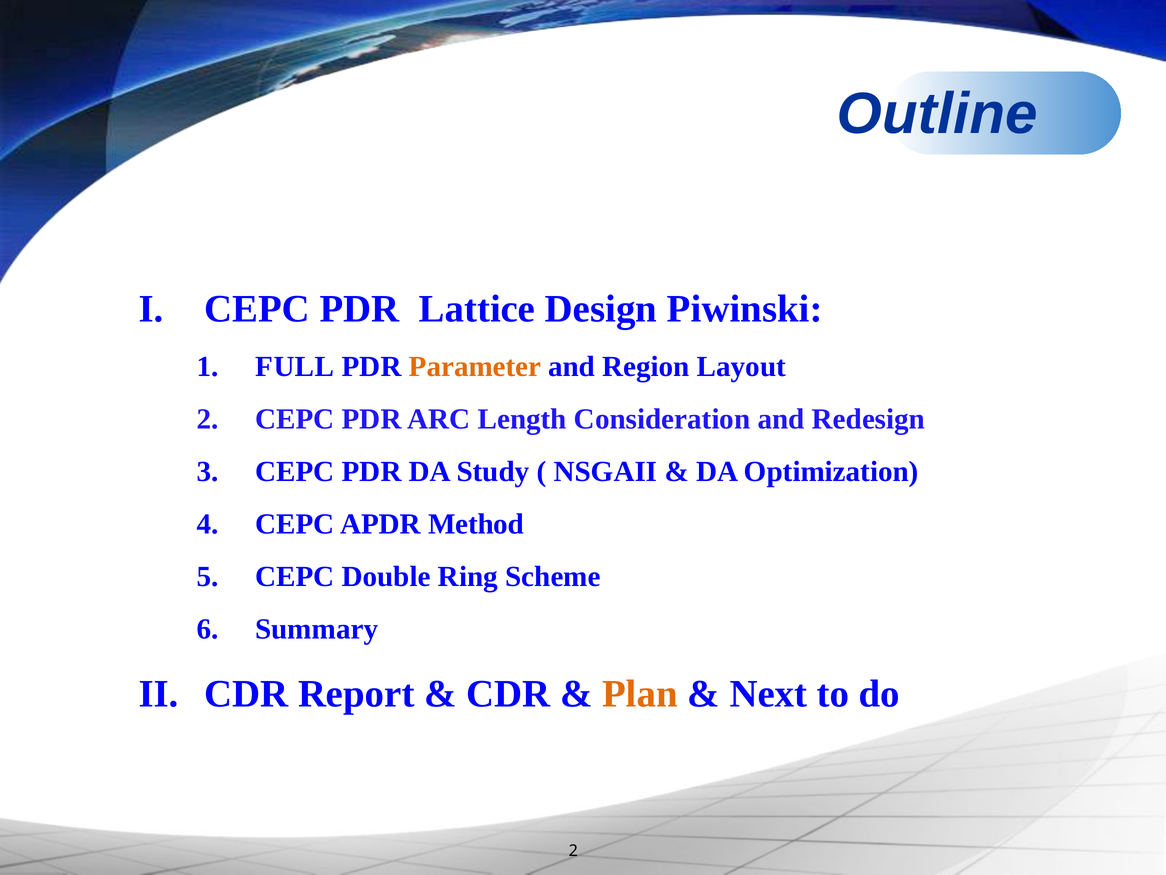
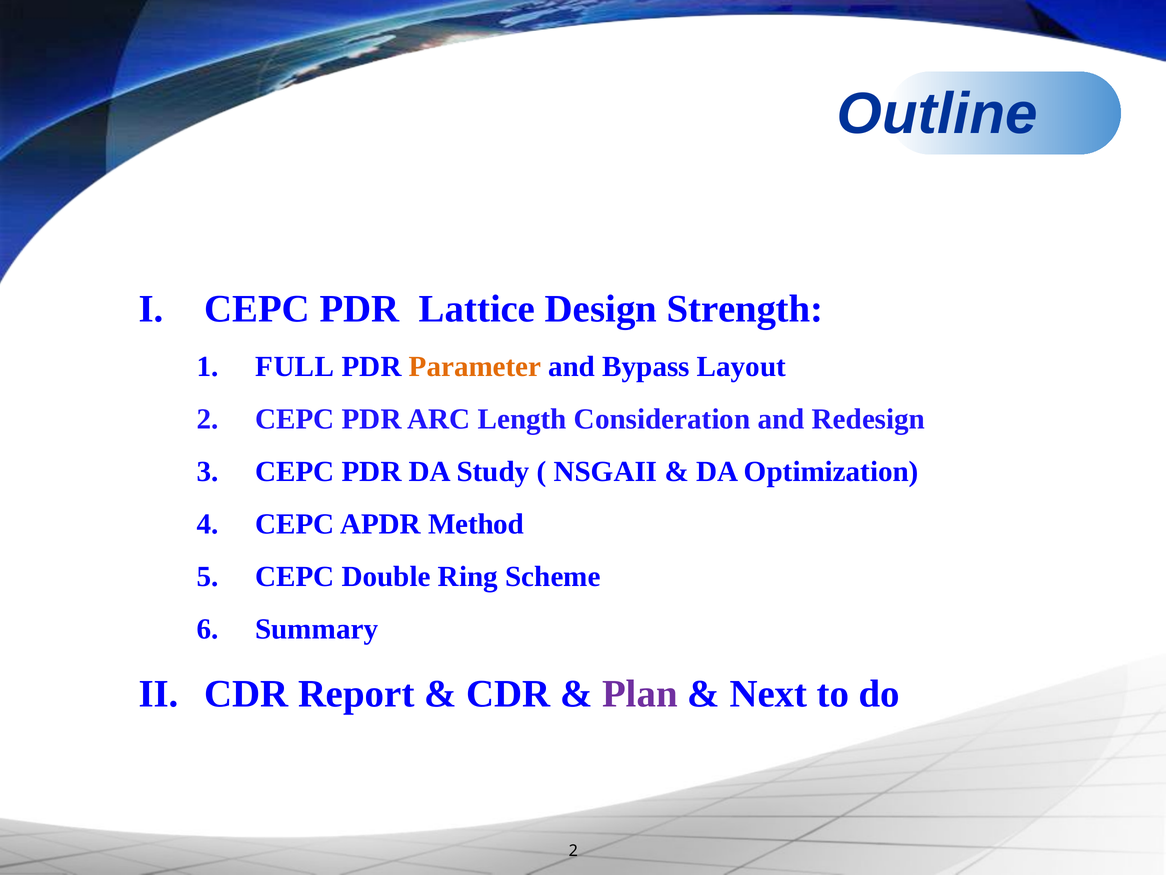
Piwinski: Piwinski -> Strength (745, 309)
Region: Region -> Bypass (646, 366)
Plan colour: orange -> purple (640, 693)
